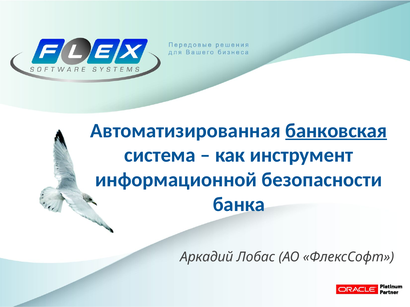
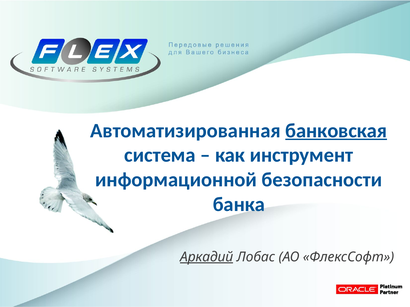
Аркадий underline: none -> present (207, 257)
